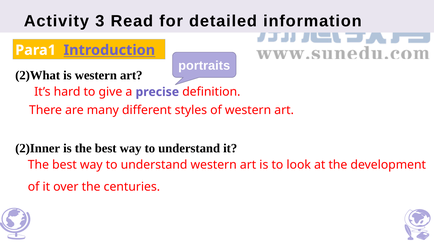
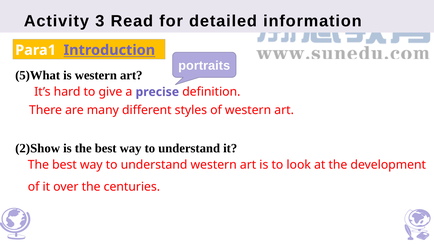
2)What: 2)What -> 5)What (38, 75)
2)Inner: 2)Inner -> 2)Show (38, 148)
